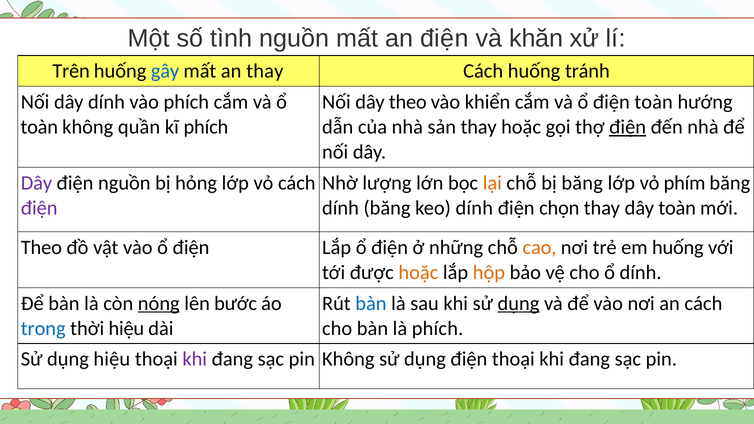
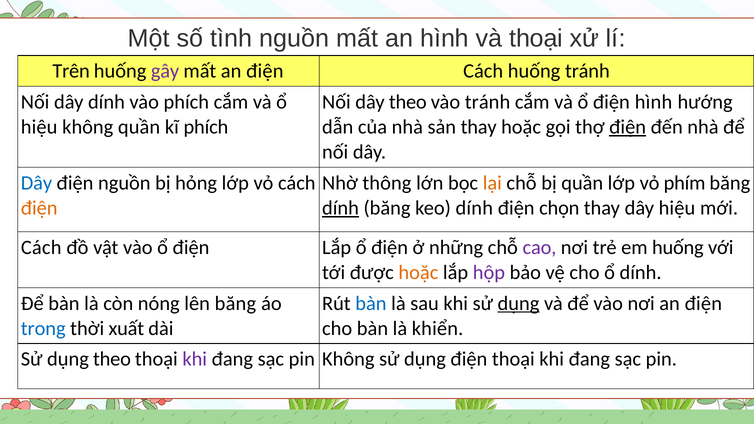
an điện: điện -> hình (445, 39)
và khăn: khăn -> thoại (536, 39)
gây colour: blue -> purple (165, 71)
mất an thay: thay -> điện (265, 71)
vào khiển: khiển -> tránh (488, 102)
điện toàn: toàn -> hình (654, 102)
toàn: toàn -> hiệu (39, 127)
Dây colour: purple -> blue (36, 183)
lượng: lượng -> thông (387, 183)
bị băng: băng -> quần (582, 183)
điện colour: purple -> orange (39, 208)
dính underline: none -> present (341, 208)
dây toàn: toàn -> hiệu (677, 208)
Theo: Theo -> Cách (41, 248)
cao colour: orange -> purple (539, 248)
hộp colour: orange -> purple (489, 273)
nóng underline: present -> none (159, 303)
lên bước: bước -> băng (235, 303)
nơi an cách: cách -> điện (703, 303)
thời hiệu: hiệu -> xuất (126, 328)
là phích: phích -> khiển (438, 328)
dụng hiệu: hiệu -> theo (112, 359)
